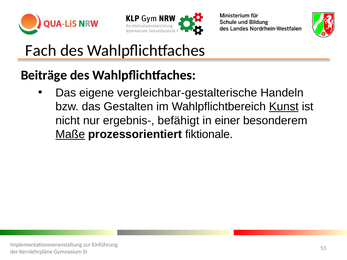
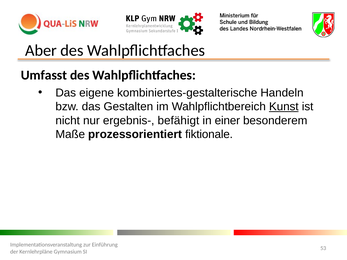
Fach: Fach -> Aber (41, 51)
Beiträge: Beiträge -> Umfasst (44, 75)
vergleichbar-gestalterische: vergleichbar-gestalterische -> kombiniertes-gestalterische (187, 93)
Maße underline: present -> none (70, 135)
